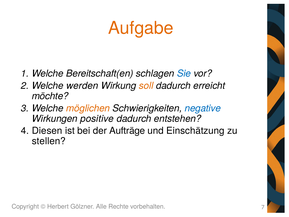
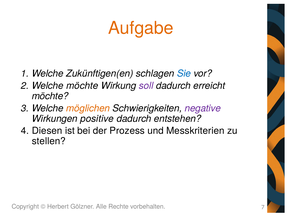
Bereitschaft(en: Bereitschaft(en -> Zukünftigen(en (100, 73)
Welche werden: werden -> möchte (82, 86)
soll colour: orange -> purple (146, 86)
negative colour: blue -> purple (203, 108)
Aufträge: Aufträge -> Prozess (127, 131)
Einschätzung: Einschätzung -> Messkriterien (195, 131)
